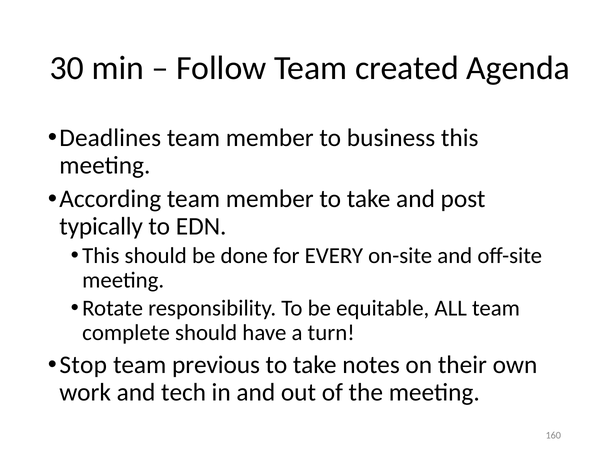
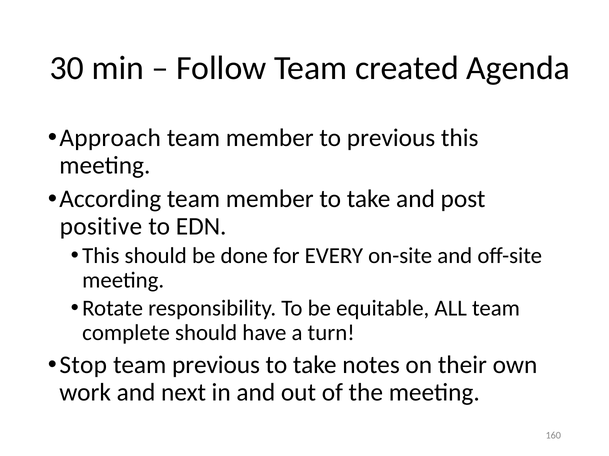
Deadlines: Deadlines -> Approach (110, 138)
to business: business -> previous (391, 138)
typically: typically -> positive (101, 227)
tech: tech -> next (184, 393)
